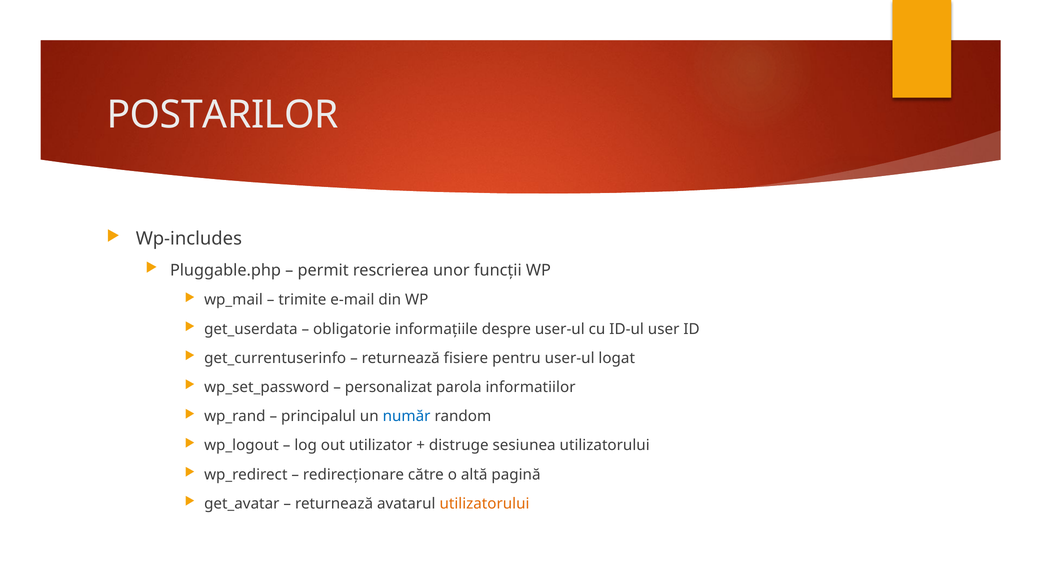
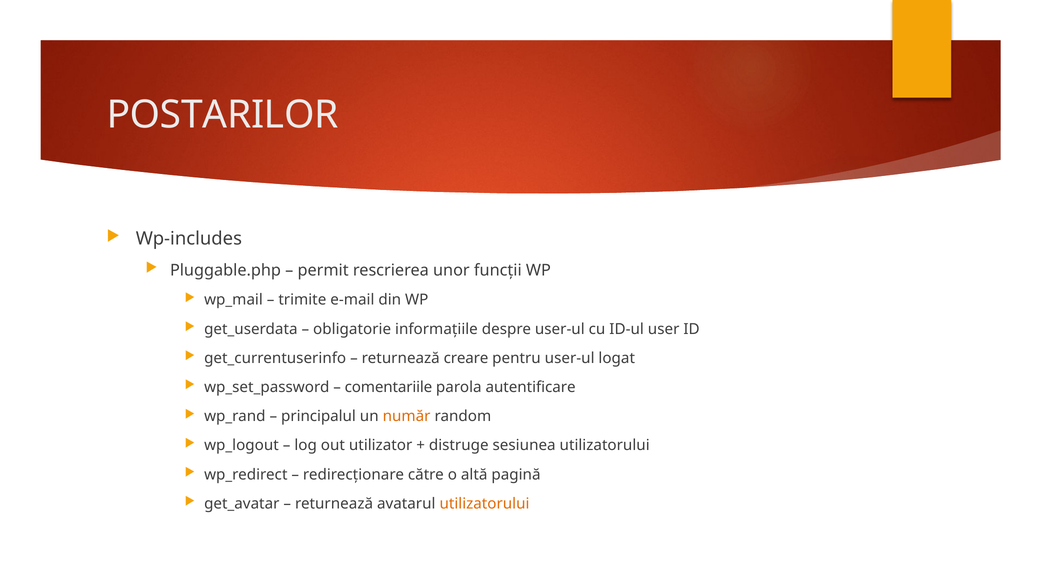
fisiere: fisiere -> creare (466, 358)
personalizat: personalizat -> comentariile (388, 387)
informatiilor: informatiilor -> autentificare (531, 387)
număr colour: blue -> orange (407, 416)
